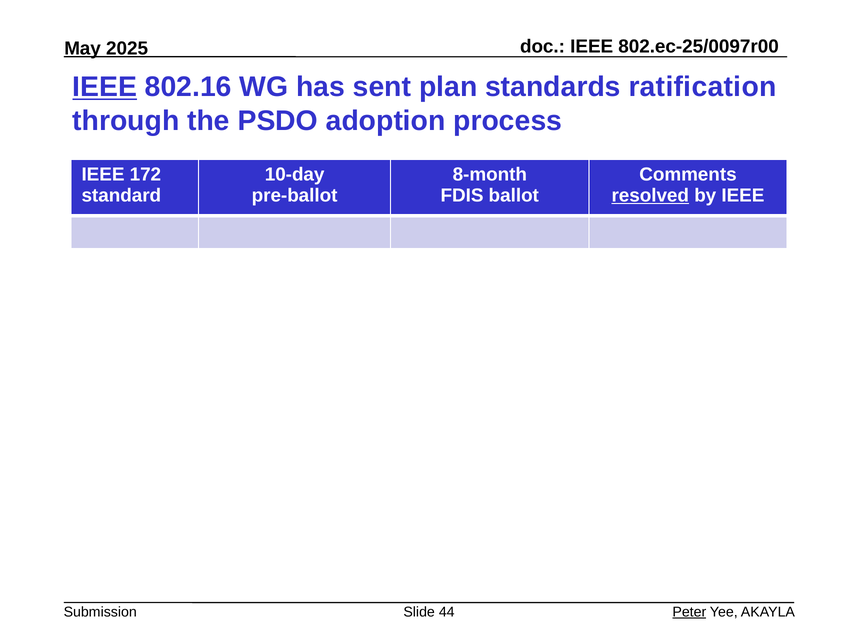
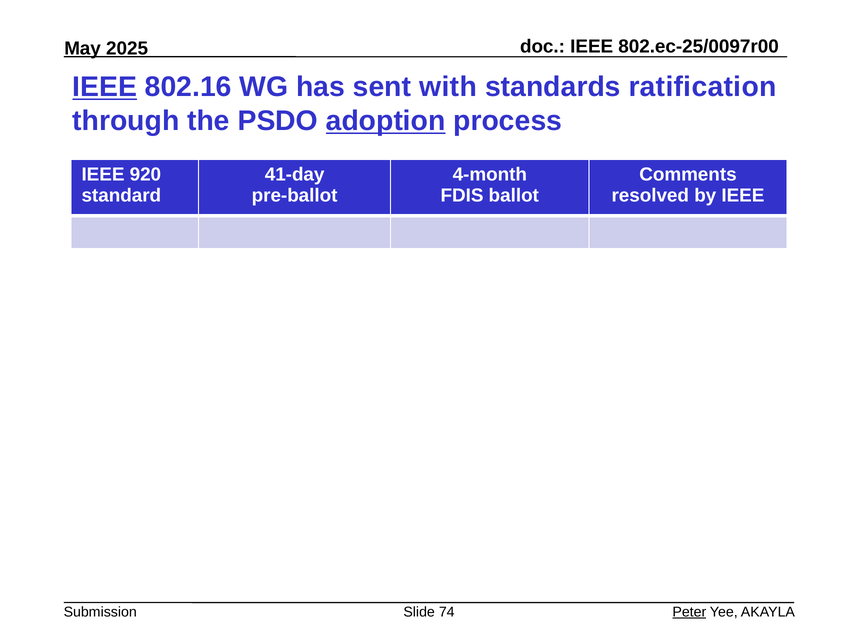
plan: plan -> with (448, 87)
adoption underline: none -> present (386, 121)
172: 172 -> 920 (145, 174)
10-day: 10-day -> 41-day (295, 174)
8-month: 8-month -> 4-month (490, 174)
resolved underline: present -> none (650, 195)
44: 44 -> 74 (447, 612)
